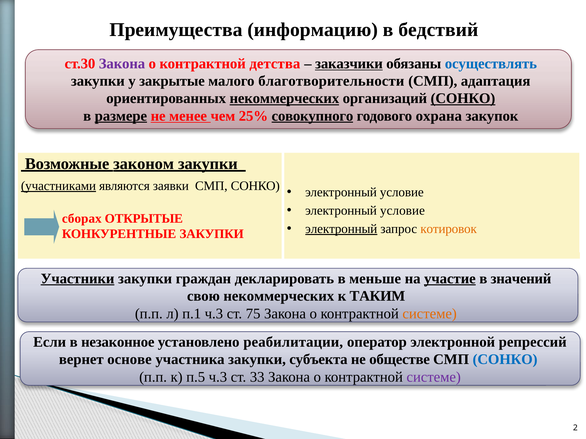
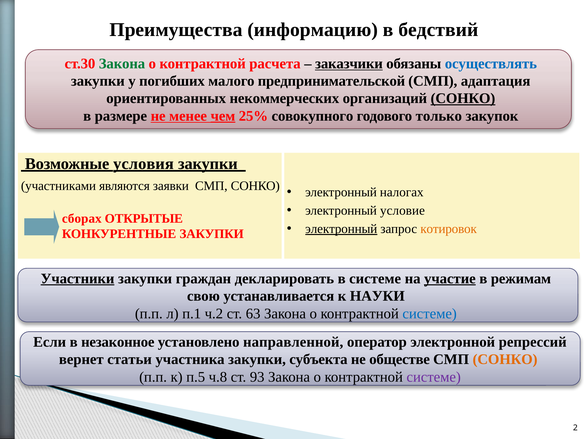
Закона colour: purple -> green (122, 64)
детства: детства -> расчета (275, 64)
закрытые: закрытые -> погибших (172, 81)
благотворительности: благотворительности -> предпринимательской (331, 81)
некоммерческих underline: present -> none (284, 99)
размере underline: present -> none (121, 116)
чем underline: none -> present (223, 116)
совокупного underline: present -> none (312, 116)
охрана: охрана -> только (439, 116)
законом: законом -> условия (143, 164)
участниками underline: present -> none (58, 186)
условие: условие -> налогах (402, 193)
в меньше: меньше -> системе (375, 279)
значений: значений -> режимам (521, 279)
свою некоммерческих: некоммерческих -> устанавливается (279, 296)
ТАКИМ: ТАКИМ -> НАУКИ (377, 296)
п.1 ч.3: ч.3 -> ч.2 (214, 314)
75: 75 -> 63 (253, 314)
системе colour: orange -> blue (430, 314)
реабилитации: реабилитации -> направленной (293, 342)
основе: основе -> статьи (130, 360)
СОНКО colour: blue -> orange (505, 360)
п.5 ч.3: ч.3 -> ч.8 (218, 377)
33: 33 -> 93 (257, 377)
